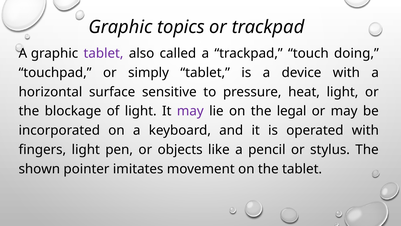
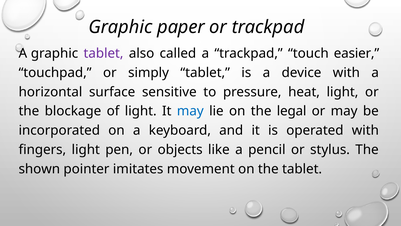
topics: topics -> paper (181, 27)
doing: doing -> easier (357, 53)
may colour: purple -> blue (190, 111)
